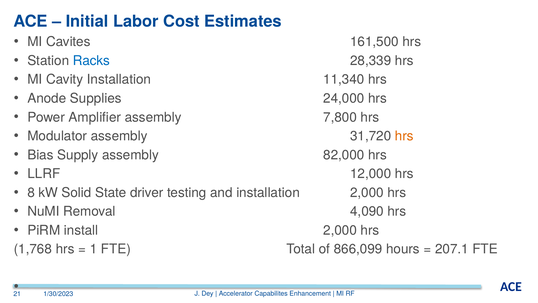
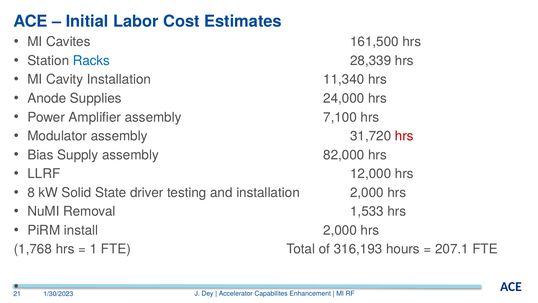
7,800: 7,800 -> 7,100 (340, 117)
hrs colour: orange -> red (404, 136)
4,090: 4,090 -> 1,533 (367, 211)
866,099: 866,099 -> 316,193 (358, 249)
